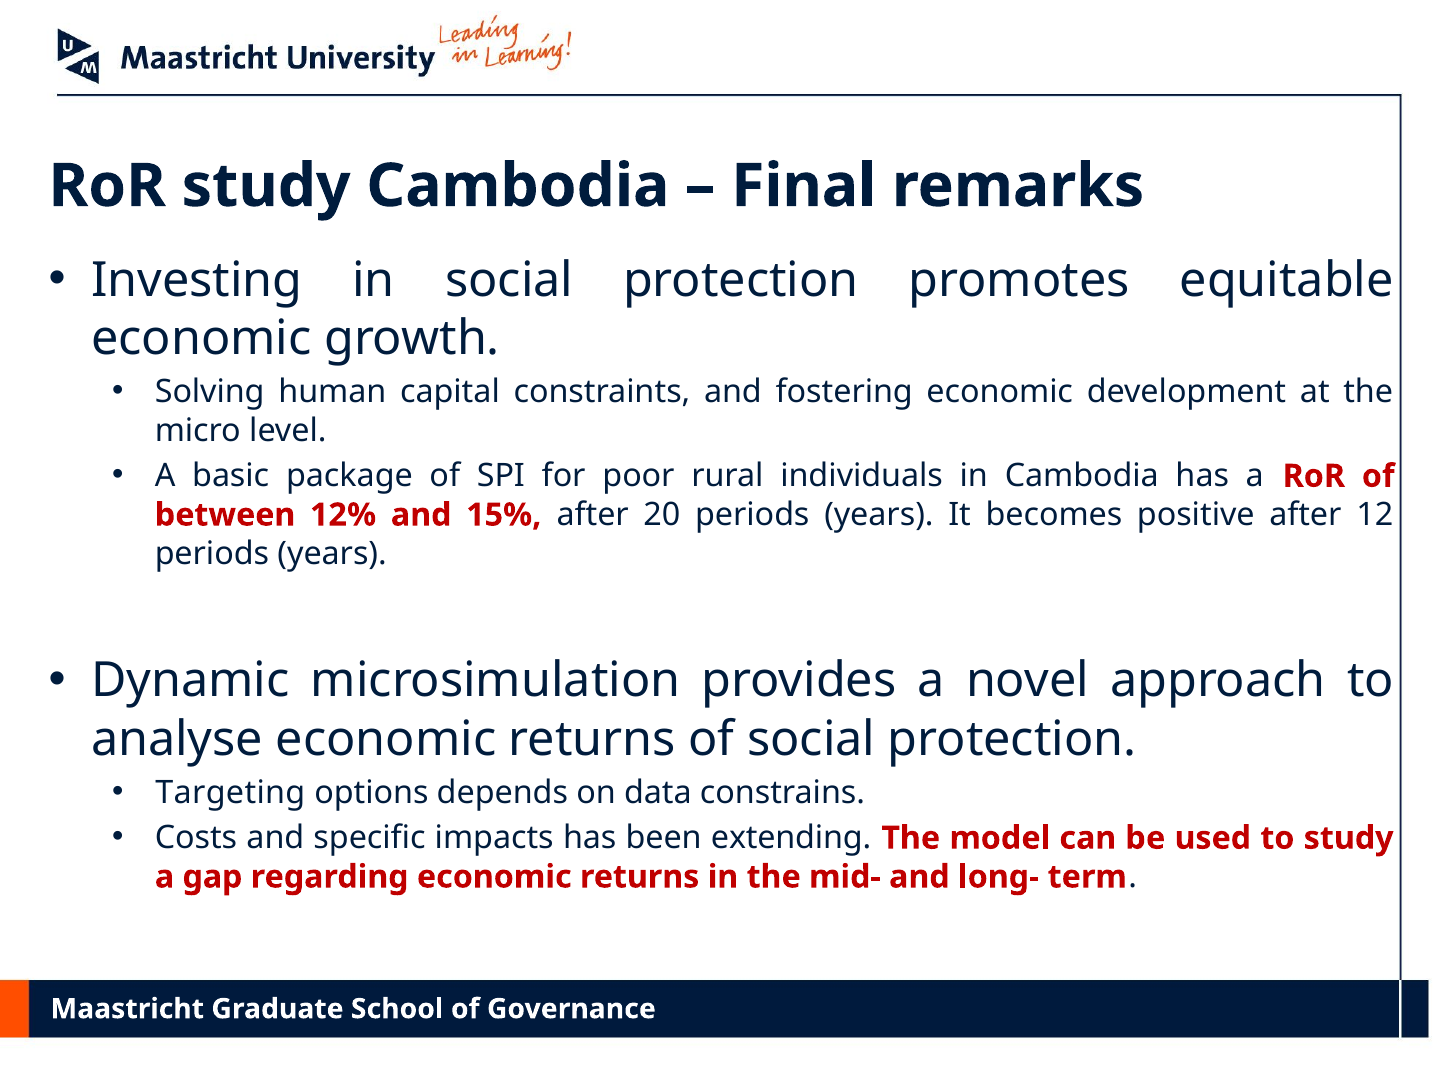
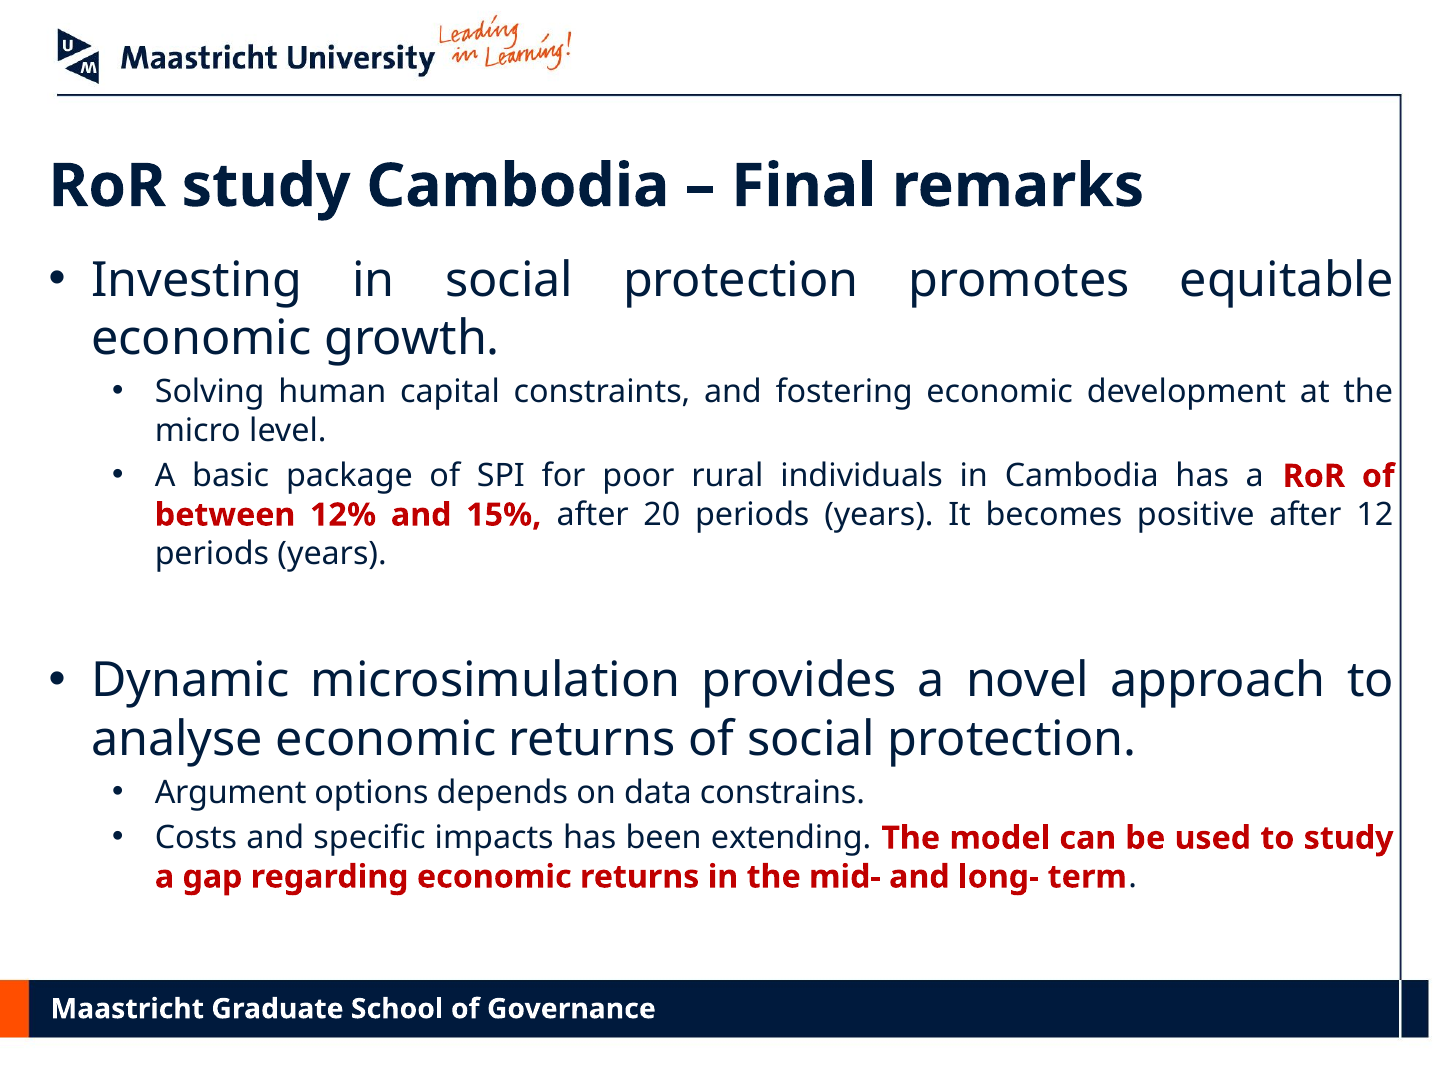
Targeting: Targeting -> Argument (231, 793)
